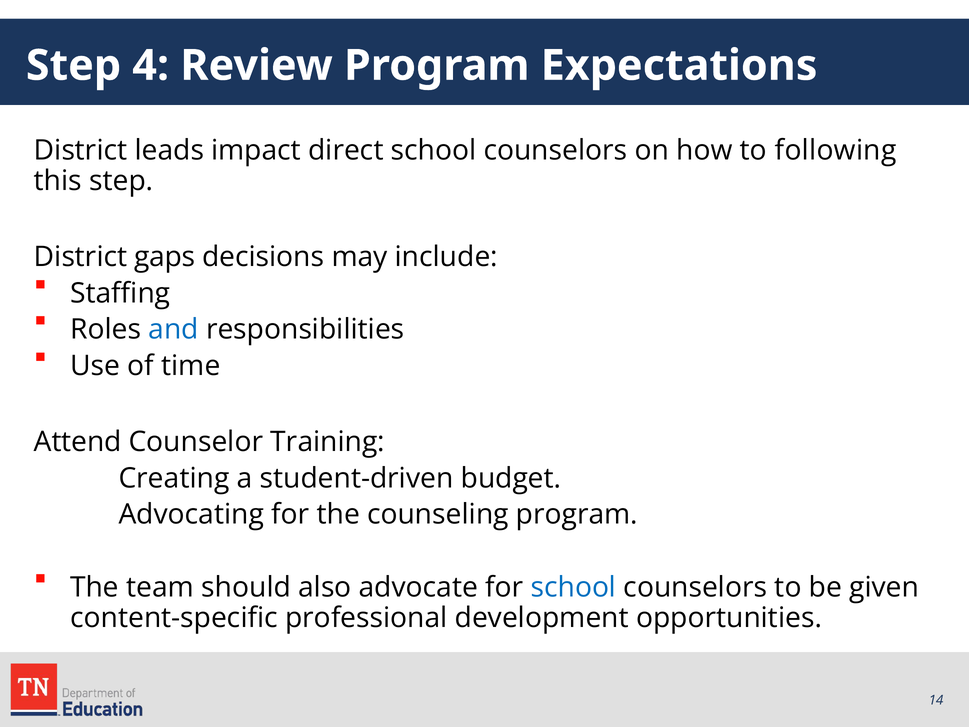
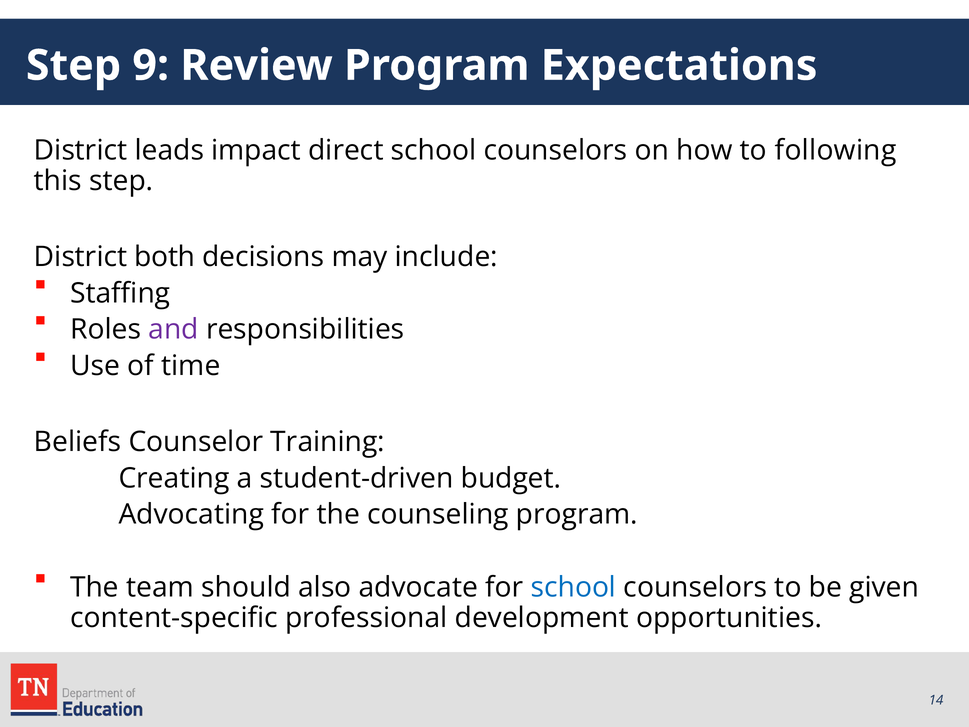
4: 4 -> 9 (151, 66)
gaps: gaps -> both (165, 257)
and colour: blue -> purple (174, 329)
Attend: Attend -> Beliefs (78, 442)
